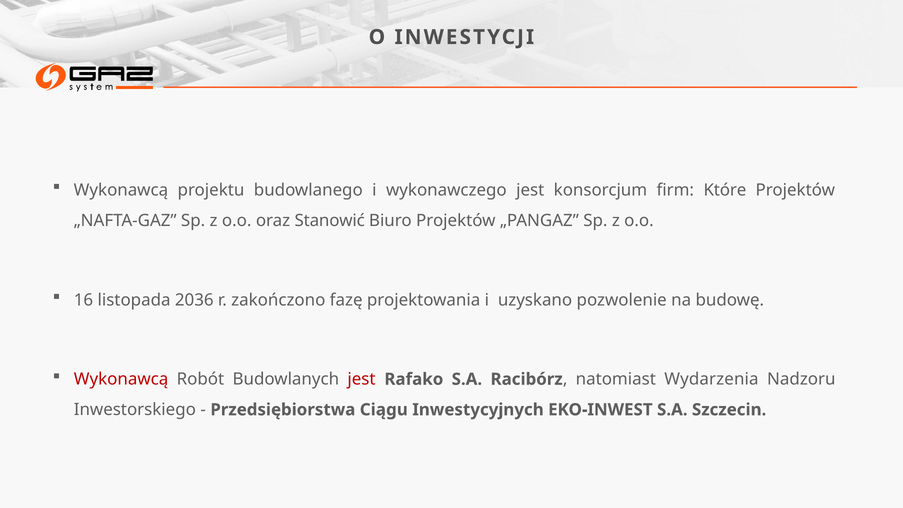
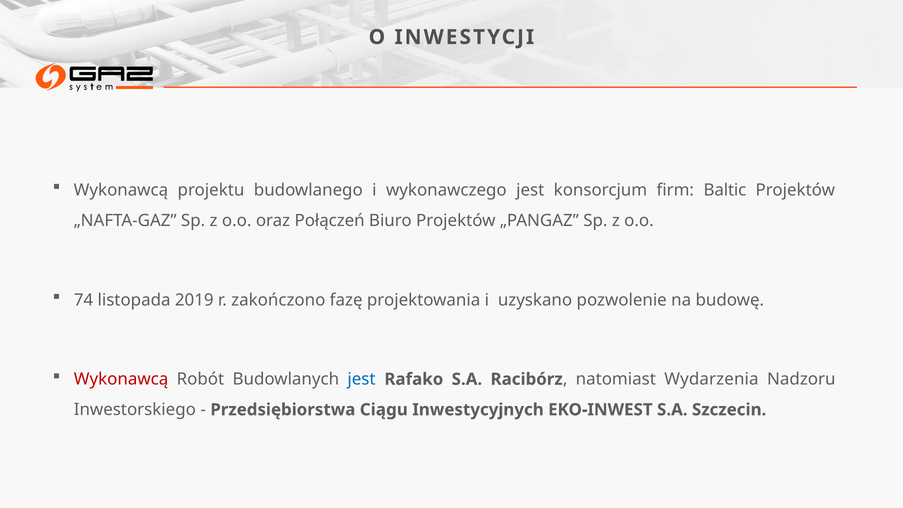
Które: Które -> Baltic (725, 190)
Stanowić: Stanowić -> Połączeń (330, 221)
16: 16 -> 74 (84, 300)
2036: 2036 -> 2019 (194, 300)
jest colour: red -> blue (362, 379)
